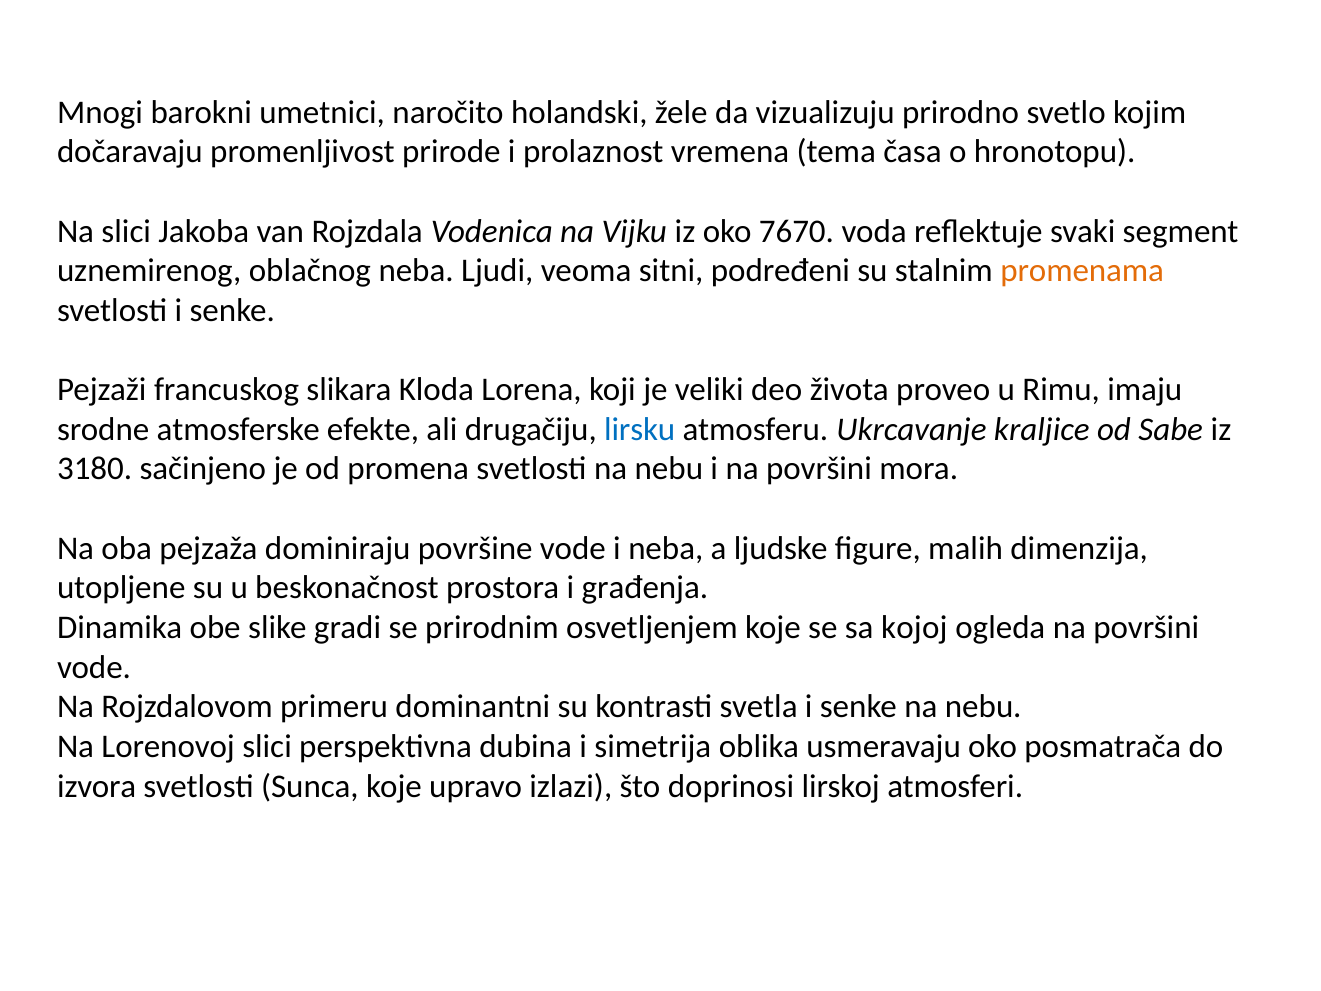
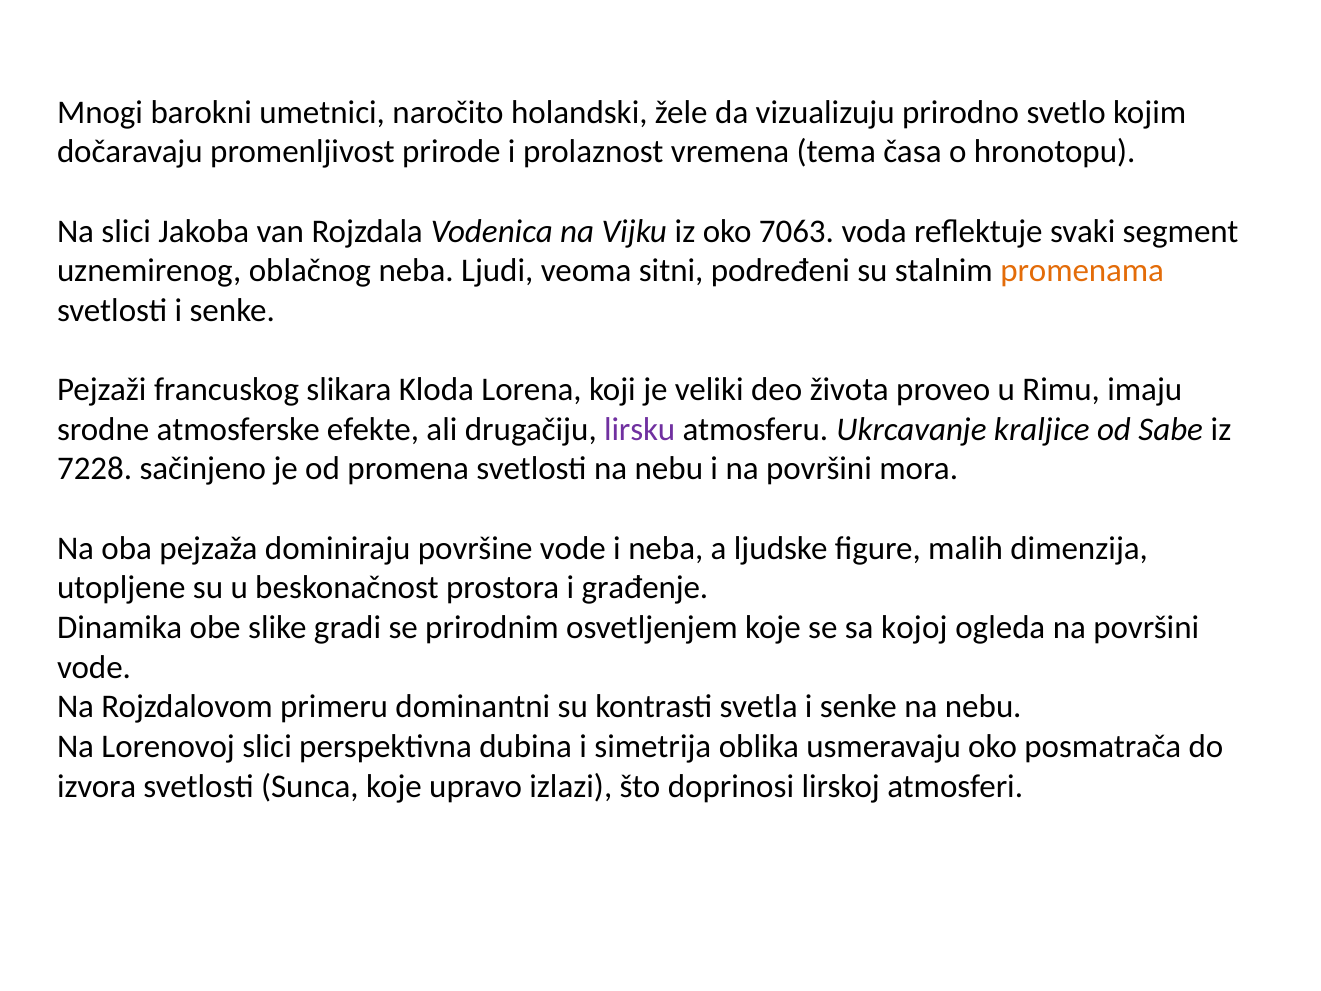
7670: 7670 -> 7063 (796, 231)
lirsku colour: blue -> purple (640, 429)
3180: 3180 -> 7228 (95, 469)
građenja: građenja -> građenje (645, 588)
